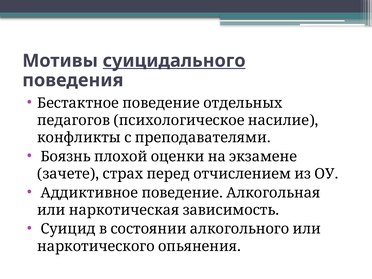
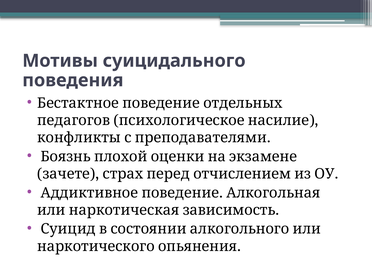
суицидального underline: present -> none (174, 61)
